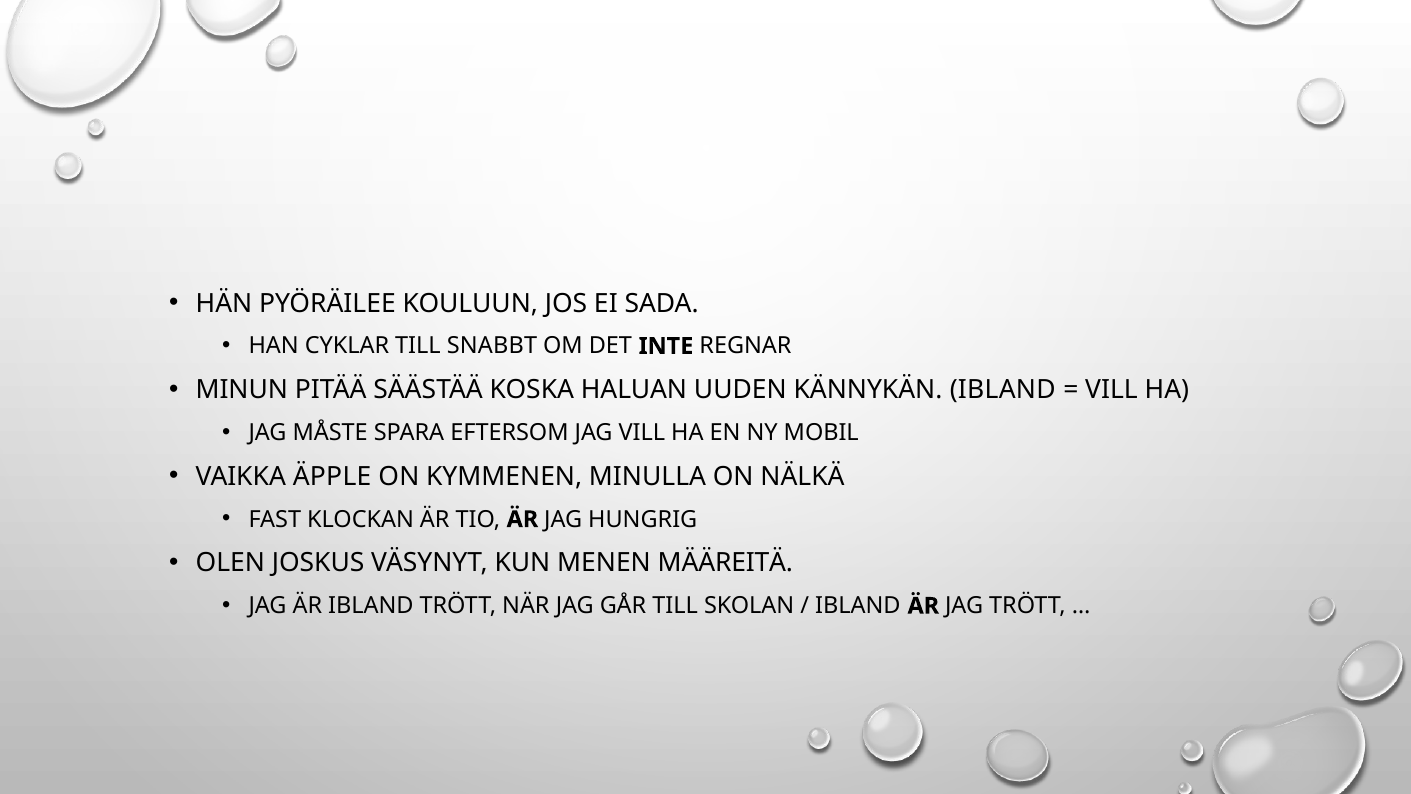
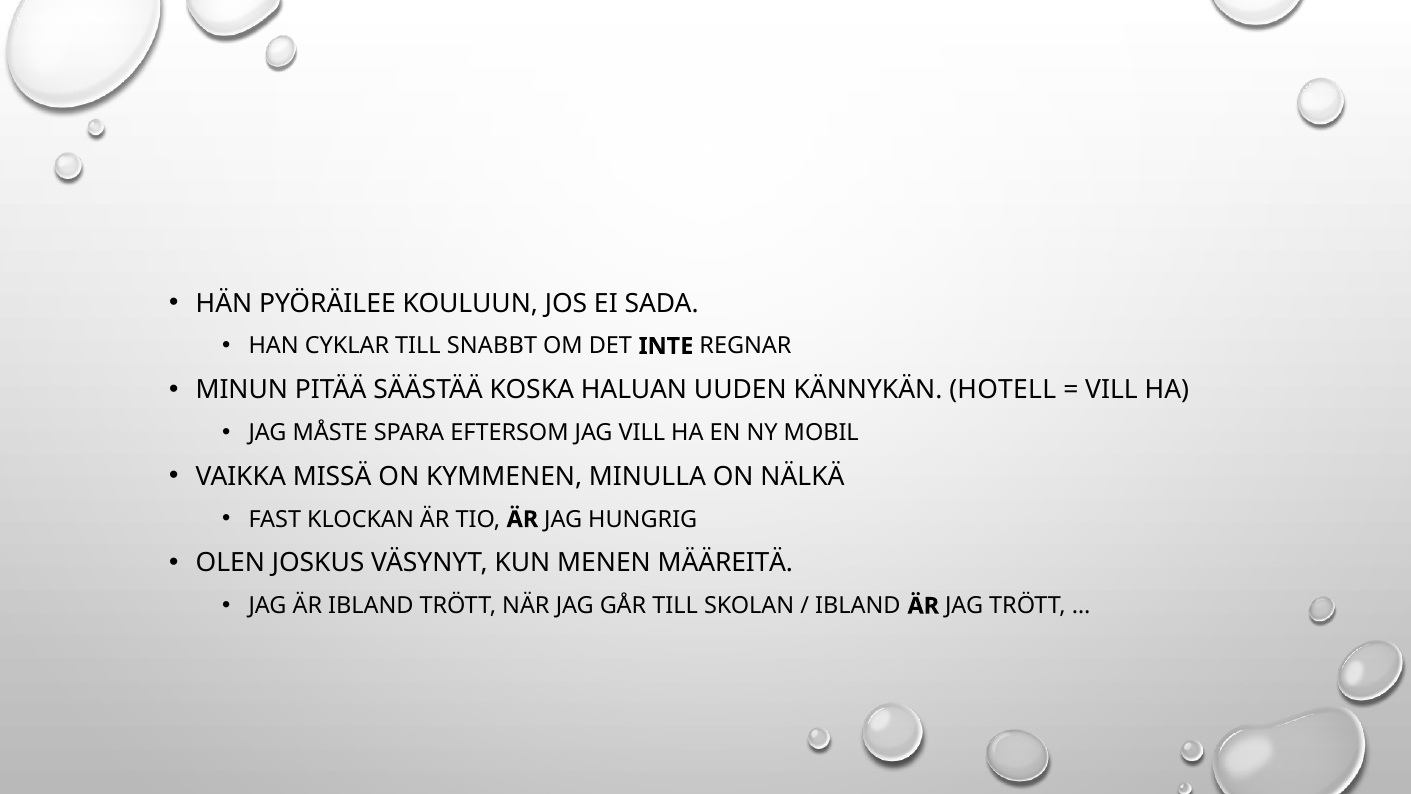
KÄNNYKÄN IBLAND: IBLAND -> HOTELL (1003, 390)
ÄPPLE: ÄPPLE -> MISSÄ (332, 476)
